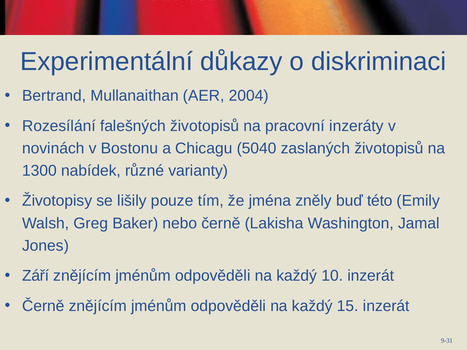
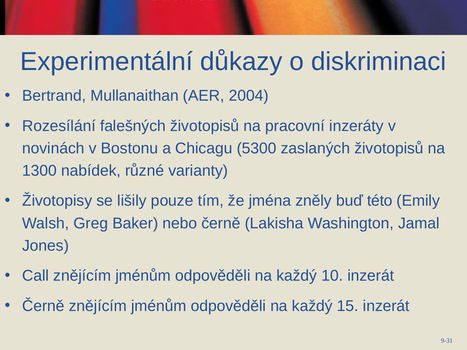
5040: 5040 -> 5300 (257, 148)
Září: Září -> Call (36, 276)
